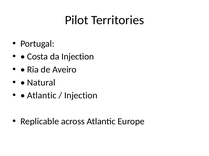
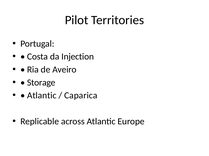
Natural: Natural -> Storage (41, 83)
Injection: Injection -> Caparica (81, 96)
